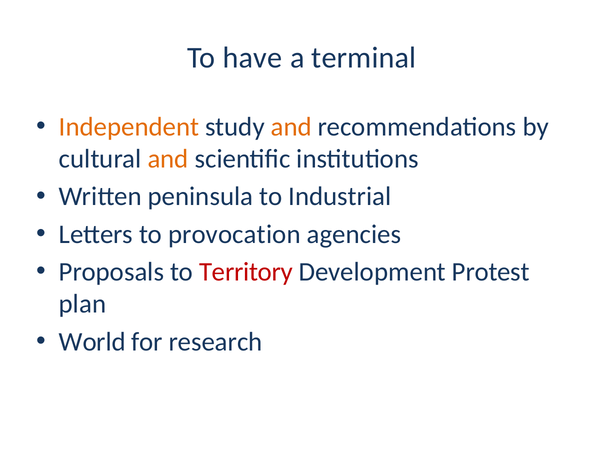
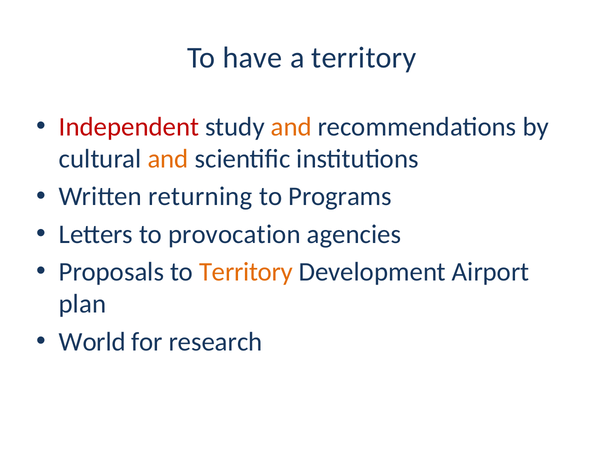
a terminal: terminal -> territory (364, 58)
Independent colour: orange -> red (129, 127)
peninsula: peninsula -> returning (200, 197)
Industrial: Industrial -> Programs (340, 197)
Territory colour: red -> orange (246, 272)
Protest: Protest -> Airport (491, 272)
